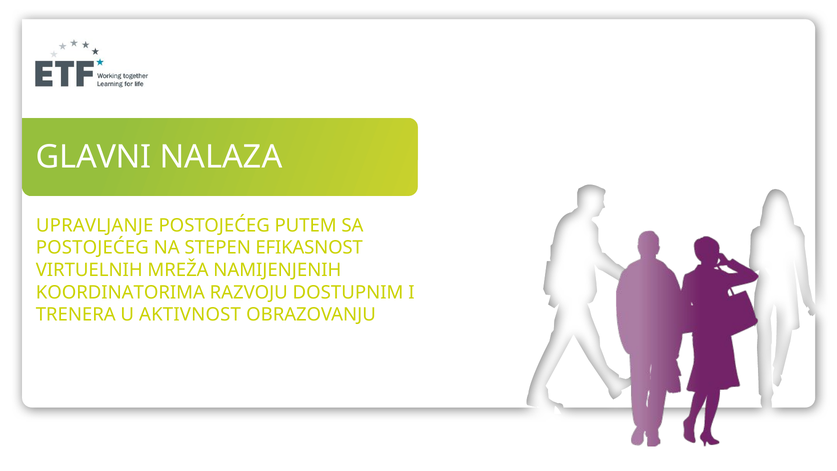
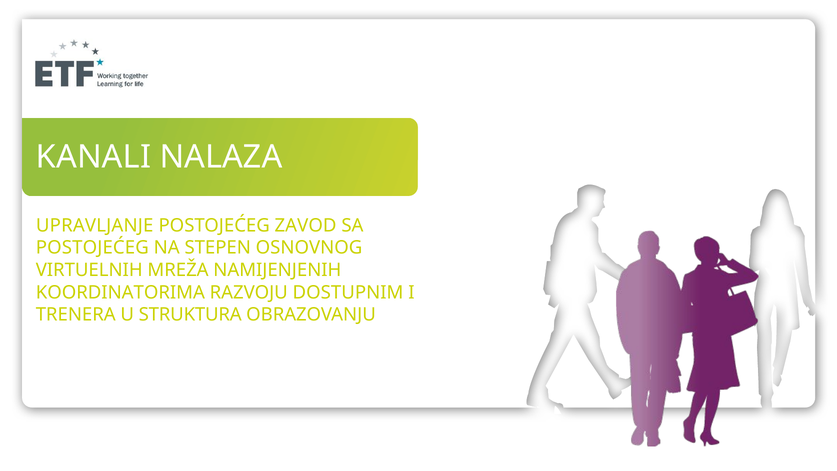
GLAVNI: GLAVNI -> KANALI (93, 157)
PUTEM: PUTEM -> ZAVOD (306, 225)
EFIKASNOST: EFIKASNOST -> OSNOVNOG (309, 248)
AKTIVNOST: AKTIVNOST -> STRUKTURA (190, 315)
